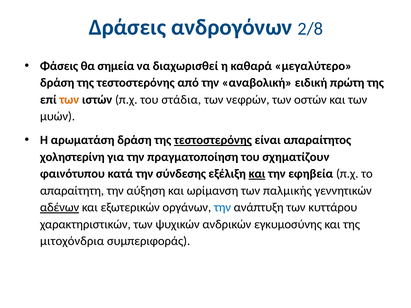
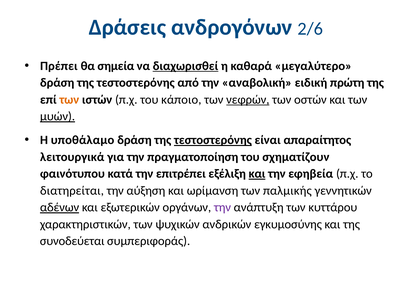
2/8: 2/8 -> 2/6 (310, 29)
Φάσεις: Φάσεις -> Πρέπει (59, 66)
διαχωρισθεί underline: none -> present (186, 66)
στάδια: στάδια -> κάποιο (181, 100)
νεφρών underline: none -> present (248, 100)
μυών underline: none -> present (58, 117)
αρωματάση: αρωματάση -> υποθάλαμο (83, 140)
χοληστερίνη: χοληστερίνη -> λειτουργικά (72, 157)
σύνδεσης: σύνδεσης -> επιτρέπει (181, 174)
απαραίτητη: απαραίτητη -> διατηρείται (72, 191)
την colour: blue -> purple (222, 208)
μιτοχόνδρια: μιτοχόνδρια -> συνοδεύεται (72, 241)
